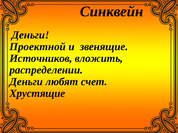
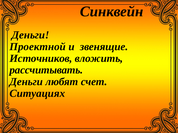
распределении: распределении -> рассчитывать (46, 70)
Хрустящие: Хрустящие -> Ситуациях (37, 94)
